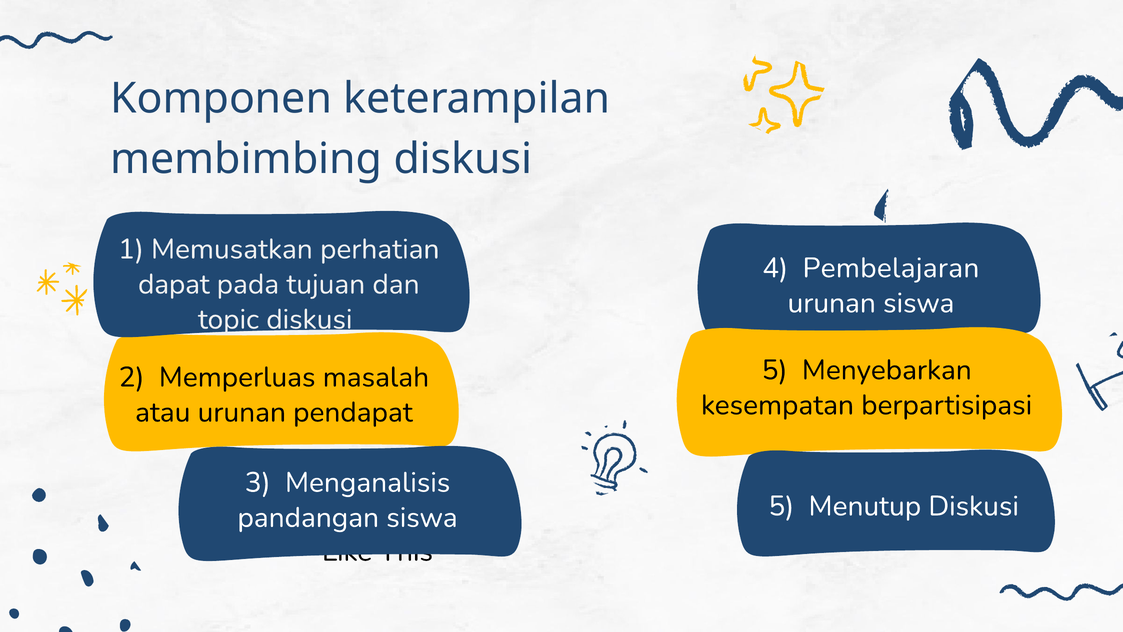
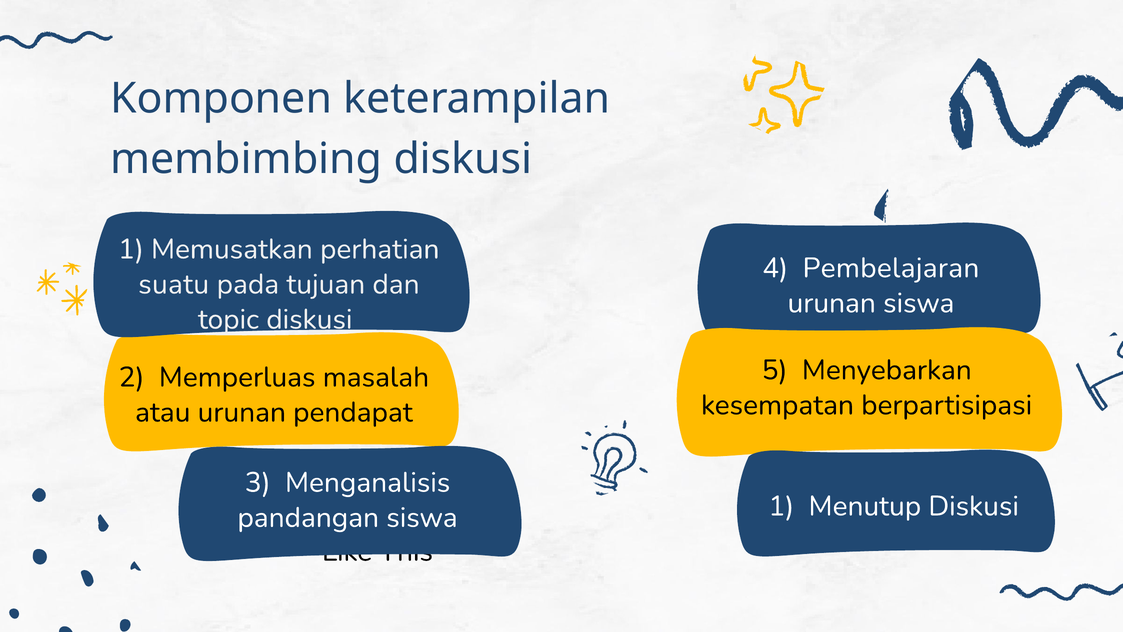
dapat: dapat -> suatu (174, 284)
5: 5 -> 1 (781, 506)
